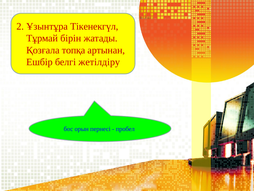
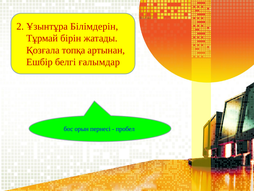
Тікенекгүл: Тікенекгүл -> Білімдерін (94, 26)
жетілдіру: жетілдіру -> ғалымдар (99, 62)
